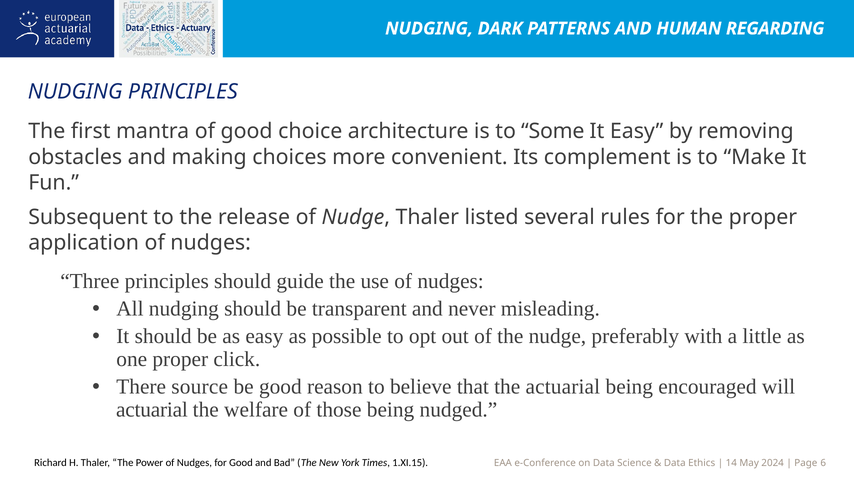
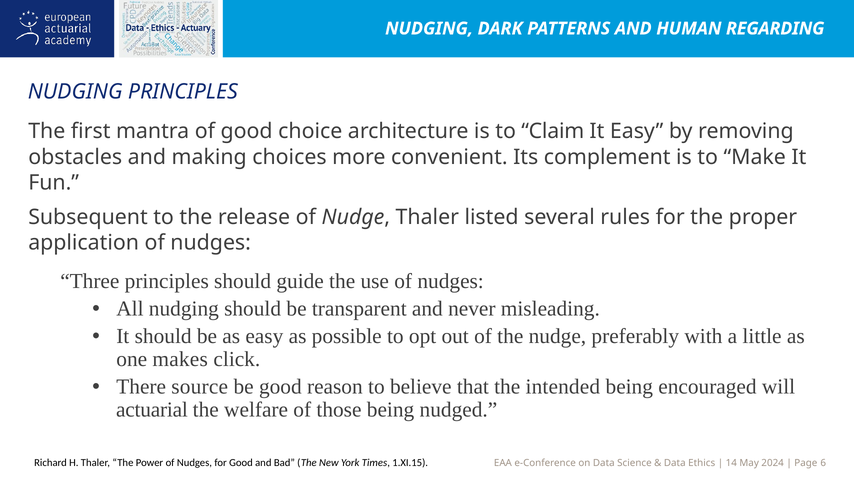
Some: Some -> Claim (553, 132)
one proper: proper -> makes (180, 360)
the actuarial: actuarial -> intended (563, 387)
